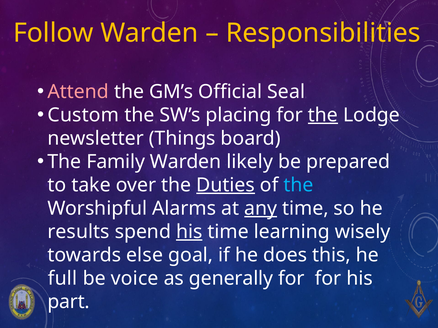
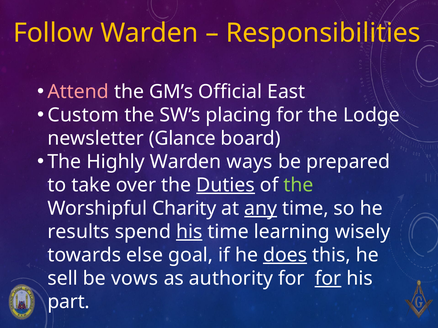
Seal: Seal -> East (286, 92)
the underline: present -> none (323, 115)
Things: Things -> Glance (182, 139)
Family: Family -> Highly (116, 162)
likely: likely -> ways (250, 162)
the colour: light blue -> light green (298, 185)
Alarms: Alarms -> Charity (184, 209)
does underline: none -> present (285, 255)
full: full -> sell (63, 279)
voice: voice -> vows (135, 279)
generally: generally -> authority (231, 279)
for underline: none -> present (328, 279)
